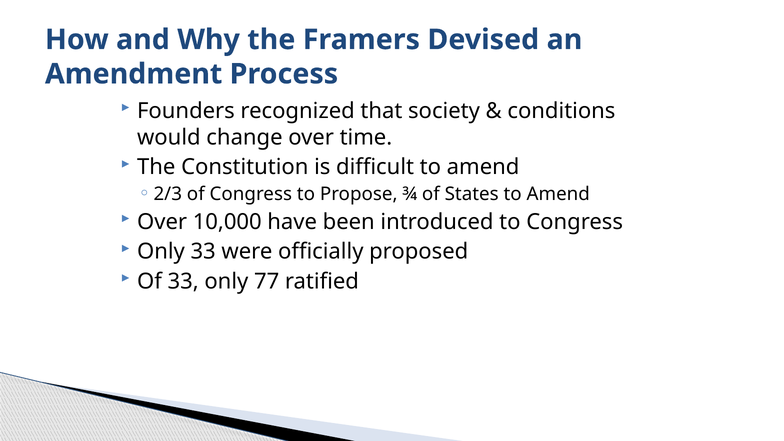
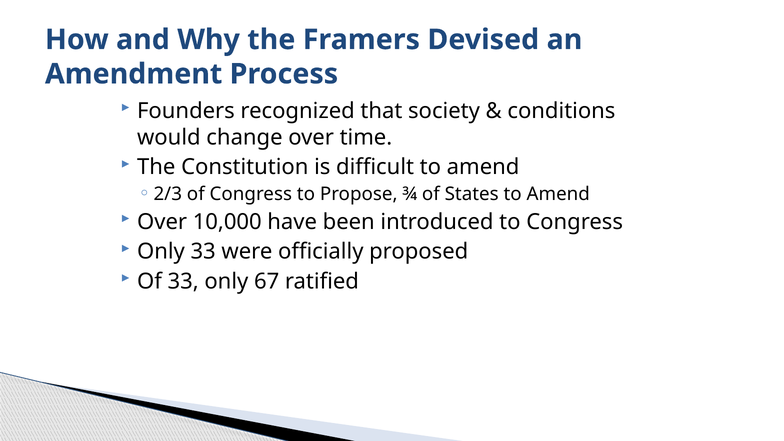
77: 77 -> 67 (267, 281)
